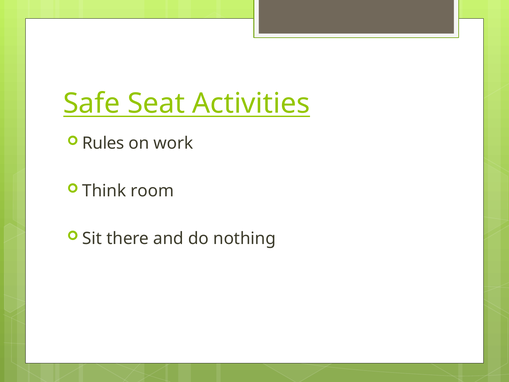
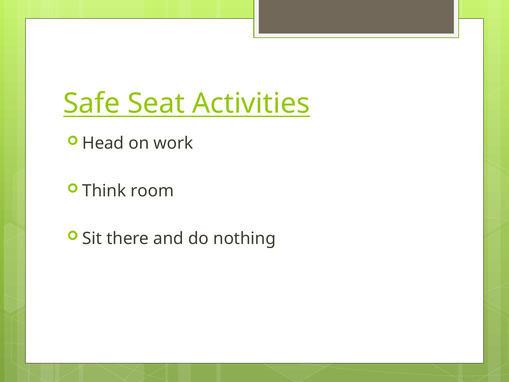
Rules: Rules -> Head (103, 143)
